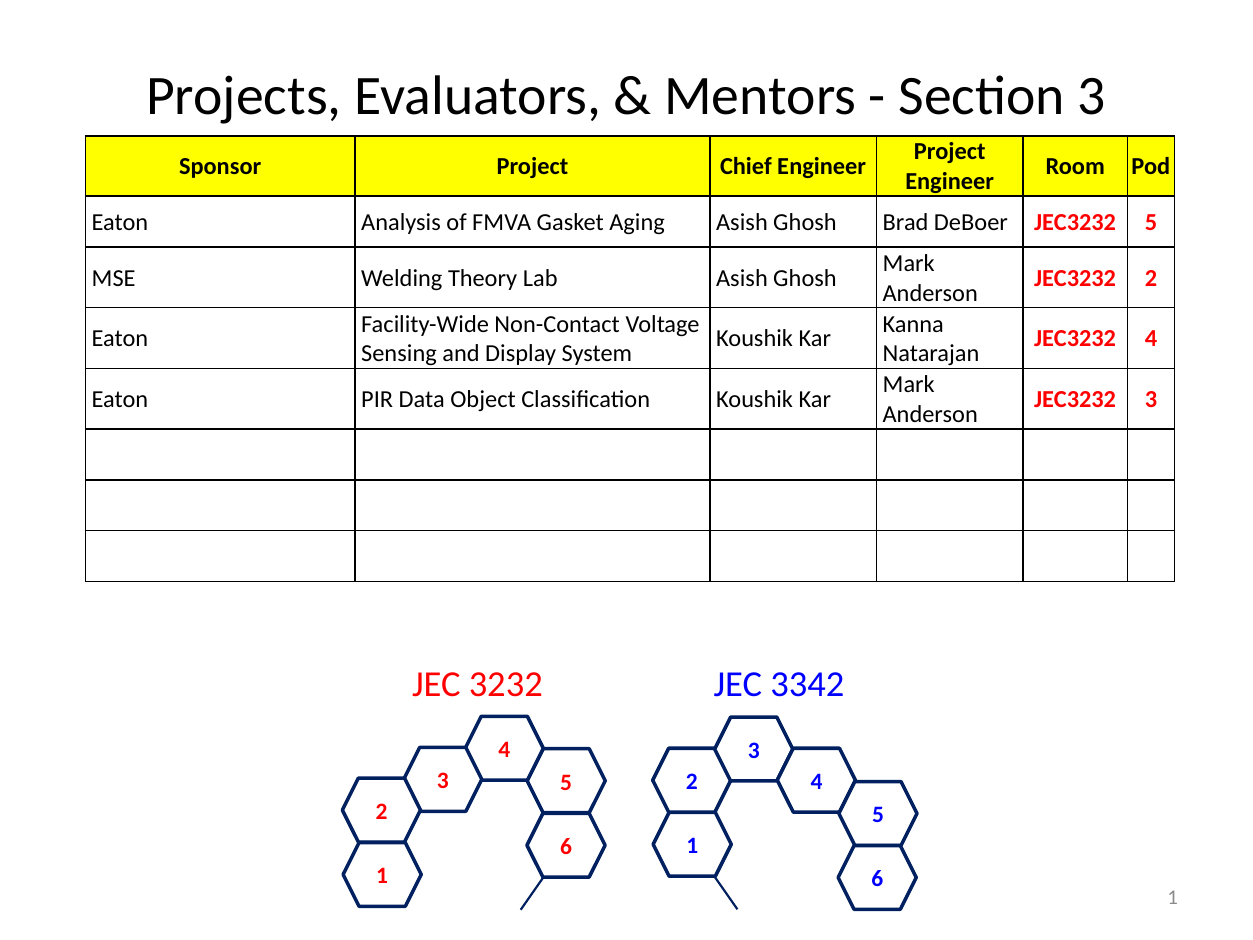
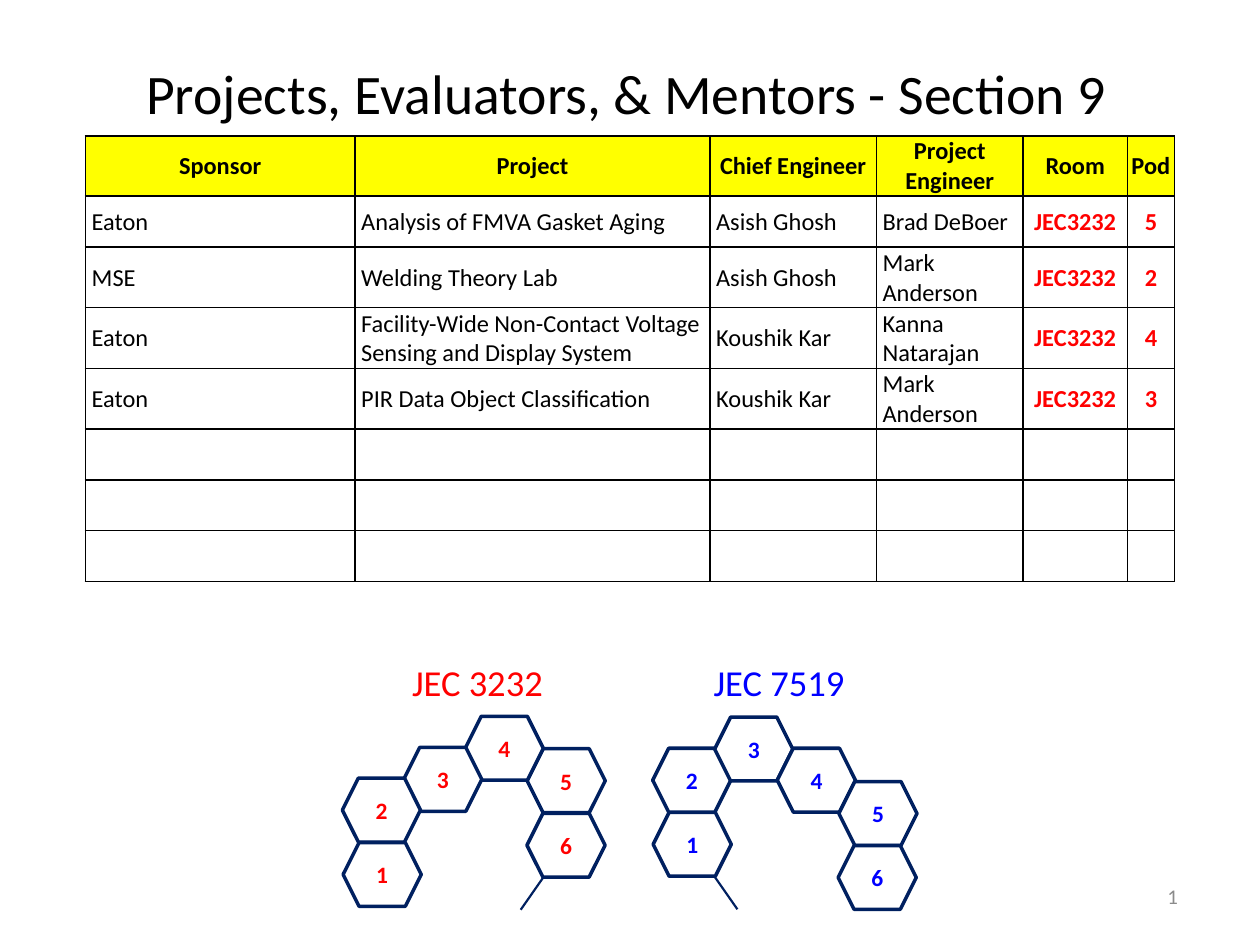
Section 3: 3 -> 9 (1092, 96)
3342: 3342 -> 7519 (807, 684)
